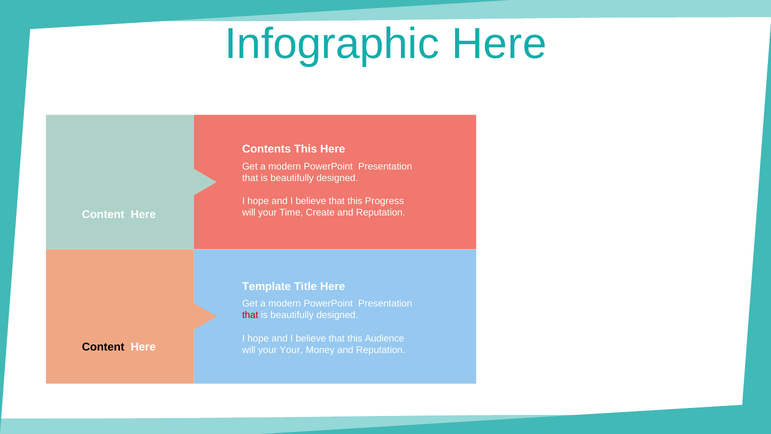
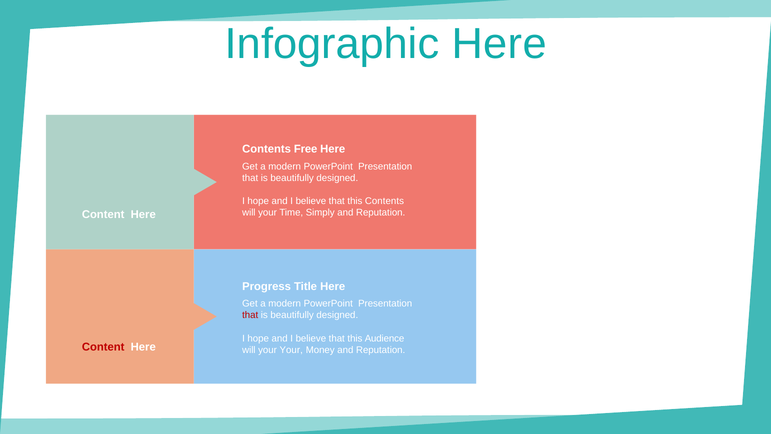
Contents This: This -> Free (306, 149)
this Progress: Progress -> Contents (384, 201)
Create: Create -> Simply (320, 213)
Template: Template -> Progress (267, 286)
Content colour: black -> red (103, 347)
